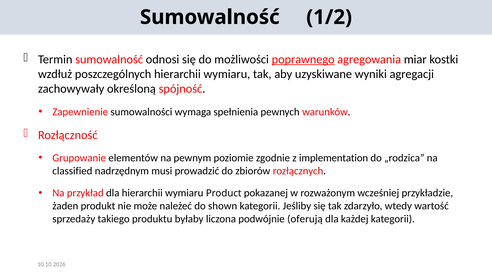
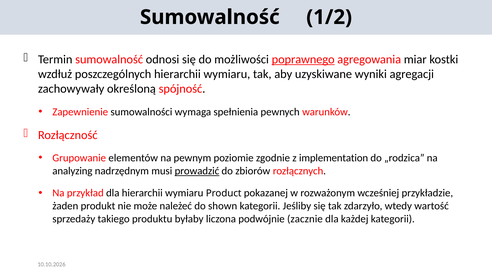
classified: classified -> analyzing (72, 171)
prowadzić underline: none -> present (197, 171)
oferują: oferują -> zacznie (305, 219)
